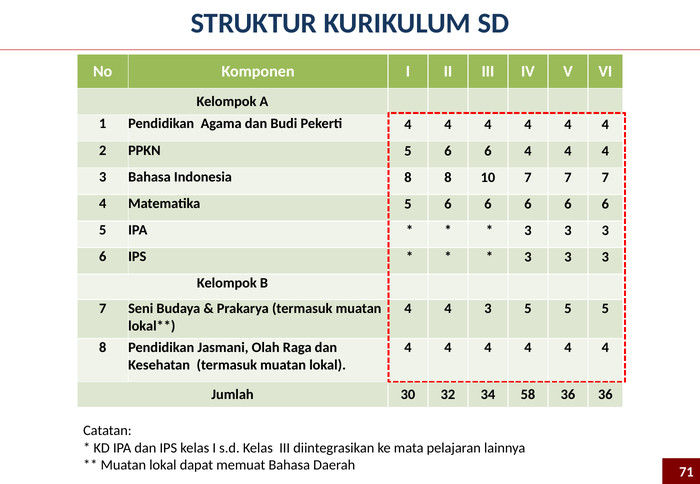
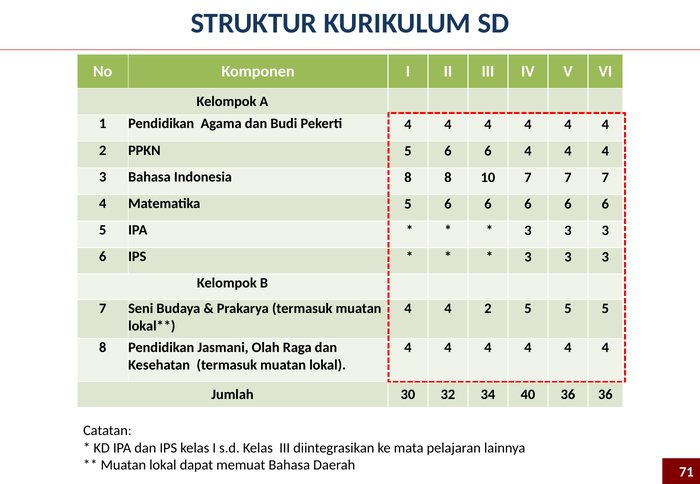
3: 3 -> 2 (488, 309)
58: 58 -> 40 (528, 395)
